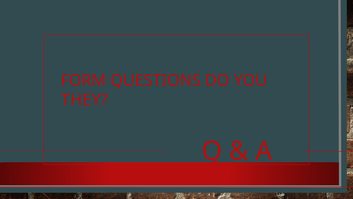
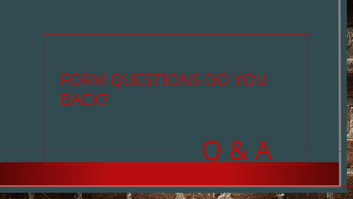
THEY: THEY -> BACK (85, 100)
